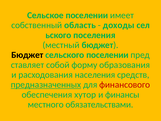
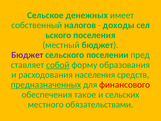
Сельское поселении: поселении -> денежных (87, 15)
область: область -> налогов (80, 25)
Бюджет colour: black -> purple (27, 55)
собой underline: none -> present (58, 65)
хутор: хутор -> такое (85, 94)
финансы: финансы -> сельских (122, 94)
